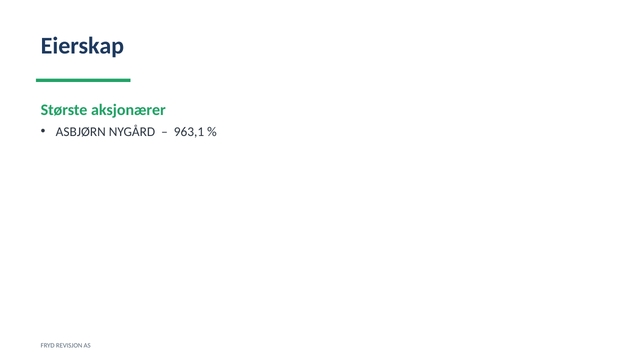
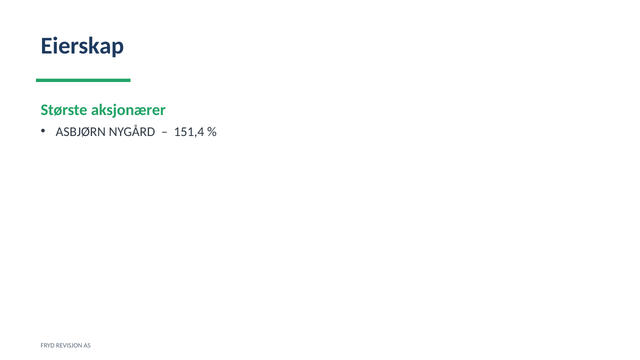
963,1: 963,1 -> 151,4 (189, 132)
